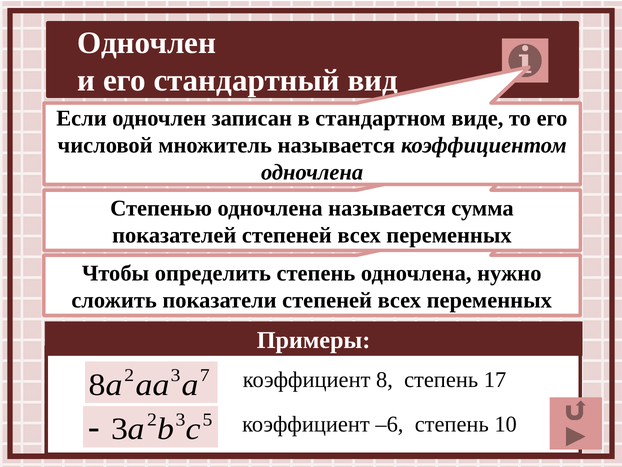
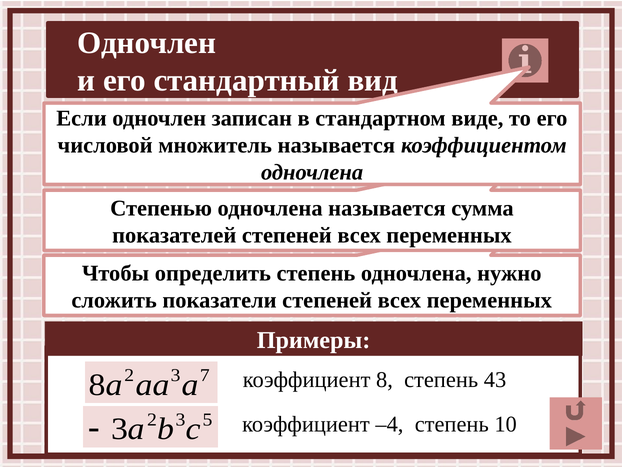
17: 17 -> 43 (495, 380)
–6: –6 -> –4 (389, 424)
